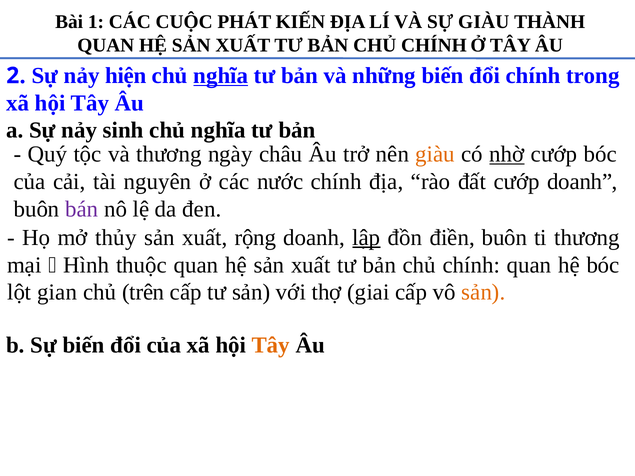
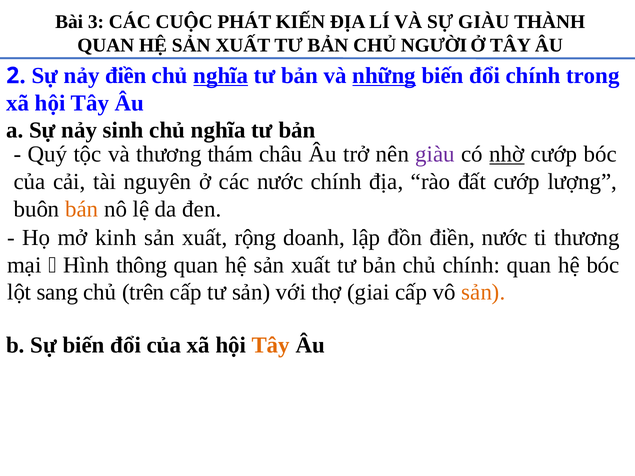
1: 1 -> 3 (96, 22)
CHÍNH: CHÍNH -> NGƯỜI (434, 45)
nảy hiện: hiện -> điền (126, 76)
những underline: none -> present (384, 76)
ngày: ngày -> thám (230, 154)
giàu colour: orange -> purple (435, 154)
cướp doanh: doanh -> lượng (582, 182)
bán colour: purple -> orange (82, 209)
thủy: thủy -> kinh (116, 238)
lập underline: present -> none (366, 238)
điền buôn: buôn -> nước (505, 238)
thuộc: thuộc -> thông (142, 265)
gian: gian -> sang (57, 293)
